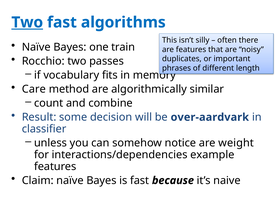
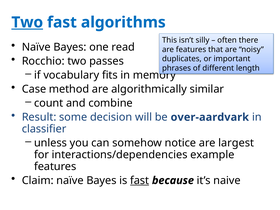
train: train -> read (123, 47)
Care: Care -> Case (34, 89)
weight: weight -> largest (236, 143)
fast underline: none -> present (140, 180)
